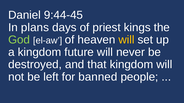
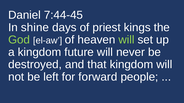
9:44-45: 9:44-45 -> 7:44-45 (63, 15)
plans: plans -> shine (35, 28)
will colour: yellow -> light green (126, 40)
banned: banned -> forward (98, 77)
